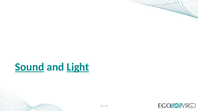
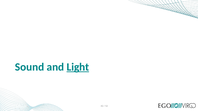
Sound underline: present -> none (30, 67)
